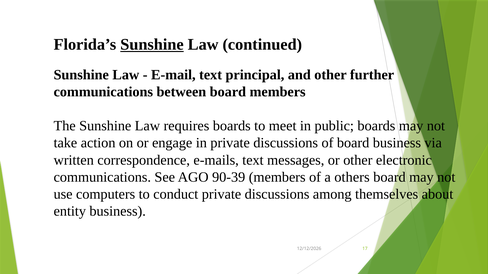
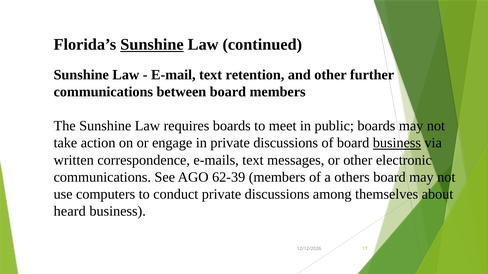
principal: principal -> retention (255, 75)
business underline: none -> present (397, 143)
90-39: 90-39 -> 62-39 (229, 177)
entity: entity -> heard (70, 212)
